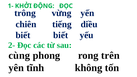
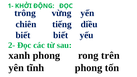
cùng: cùng -> xanh (19, 56)
tĩnh không: không -> phong (89, 68)
